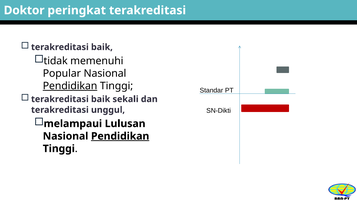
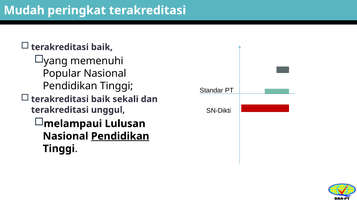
Doktor: Doktor -> Mudah (24, 10)
tidak: tidak -> yang (56, 61)
Pendidikan underline: present -> none (70, 86)
